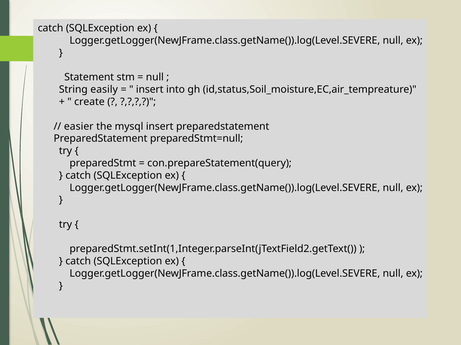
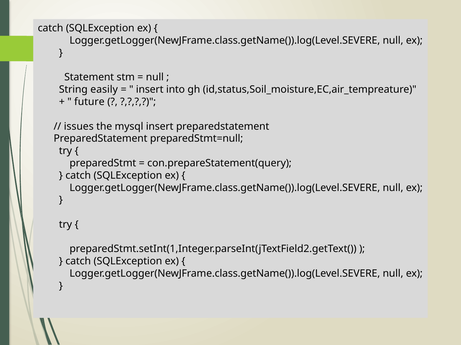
create: create -> future (89, 102)
easier: easier -> issues (79, 127)
